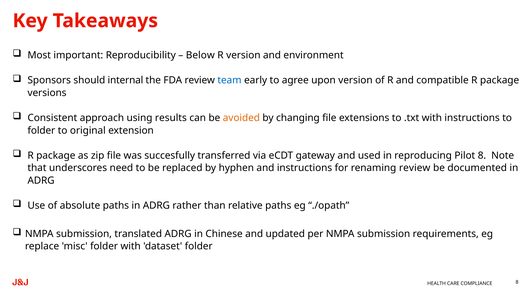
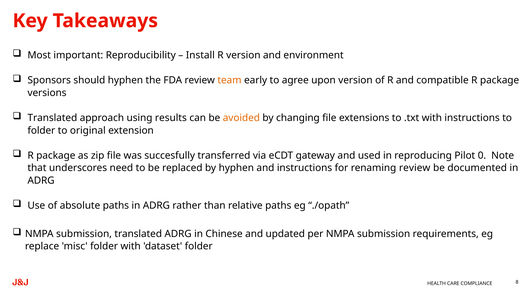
Below: Below -> Install (200, 55)
should internal: internal -> hyphen (125, 81)
team colour: blue -> orange (229, 81)
Consistent: Consistent -> Translated (52, 118)
Pilot 8: 8 -> 0 (482, 156)
